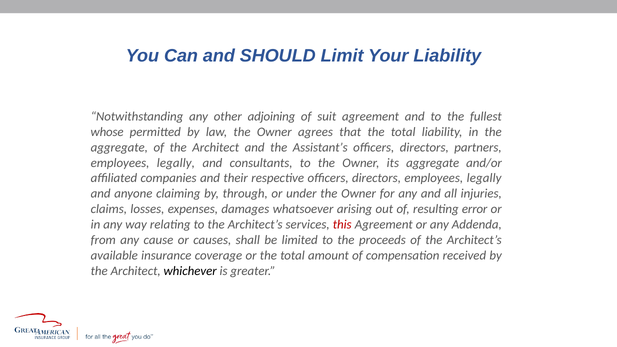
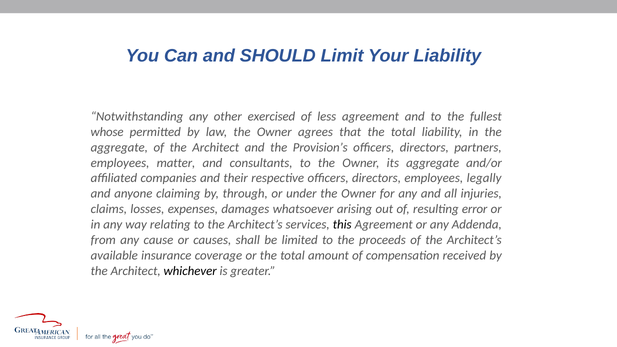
adjoining: adjoining -> exercised (271, 117)
suit: suit -> less (327, 117)
Assistant’s: Assistant’s -> Provision’s (320, 147)
legally: legally -> matter (176, 163)
this colour: red -> black (342, 225)
